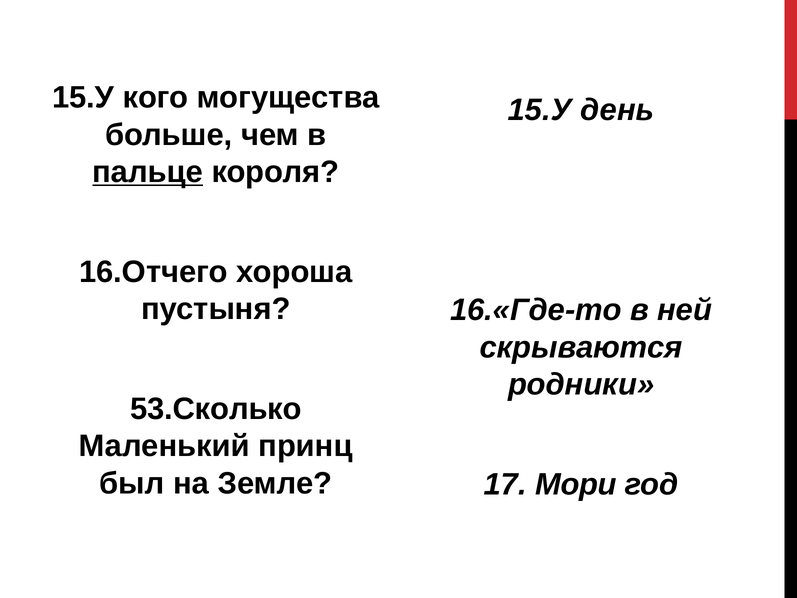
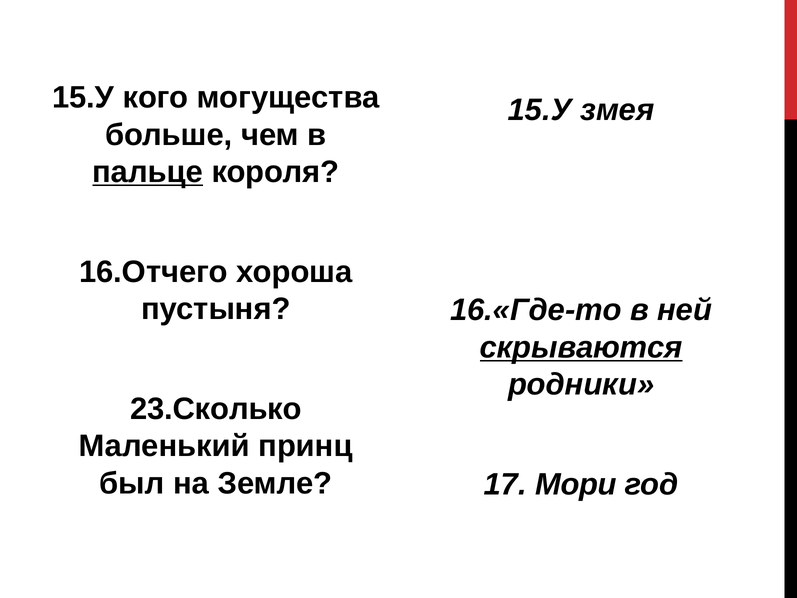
день: день -> змея (617, 110)
скрываются underline: none -> present (581, 347)
53.Сколько: 53.Сколько -> 23.Сколько (216, 409)
